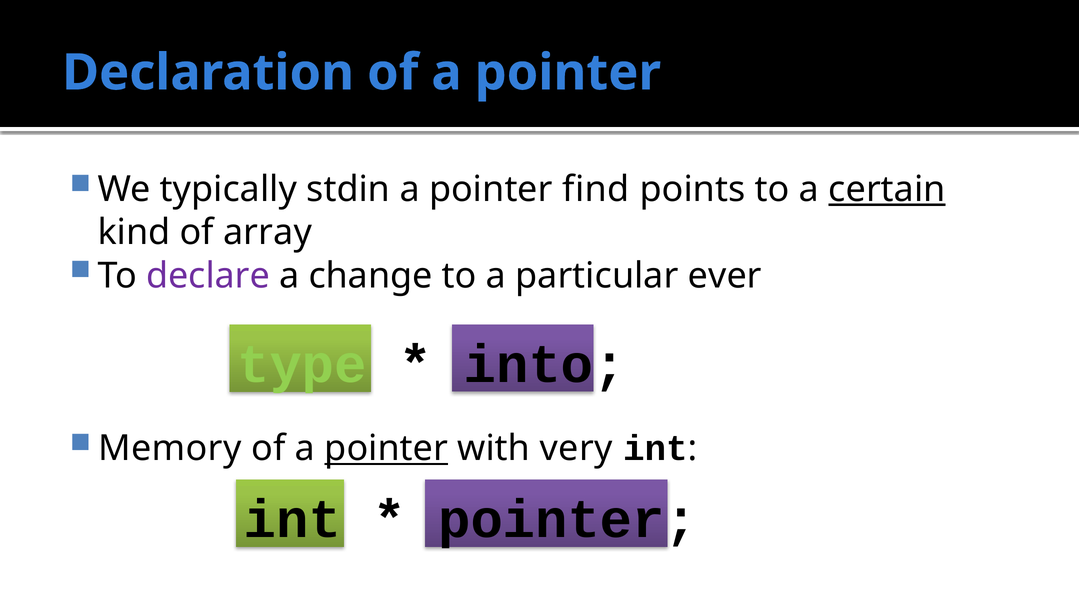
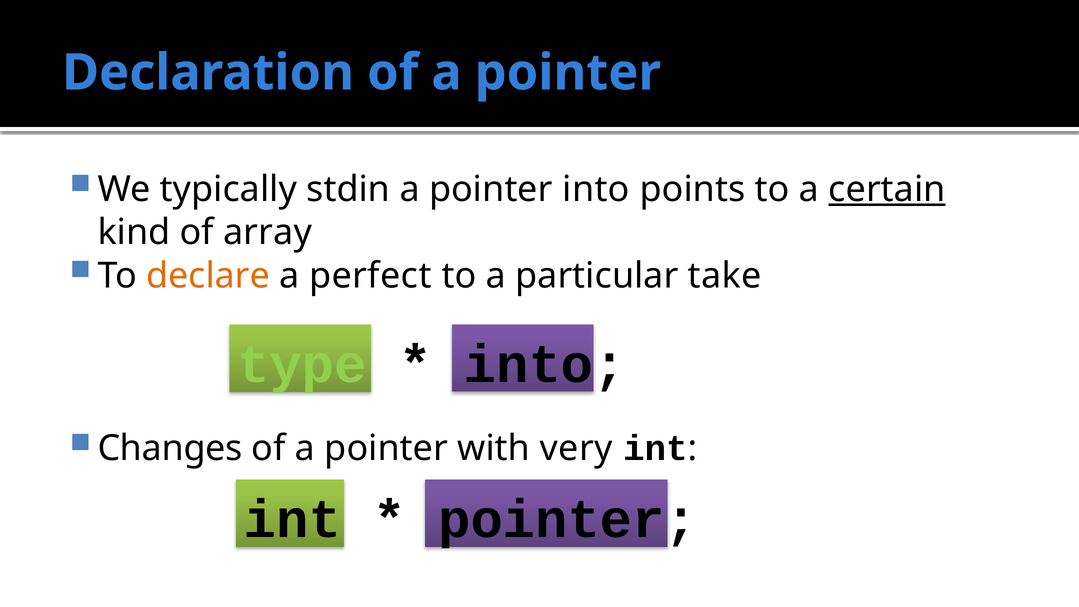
pointer find: find -> into (596, 189)
declare colour: purple -> orange (208, 276)
change: change -> perfect (370, 276)
ever: ever -> take (725, 276)
Memory: Memory -> Changes (170, 448)
pointer underline: present -> none (386, 448)
